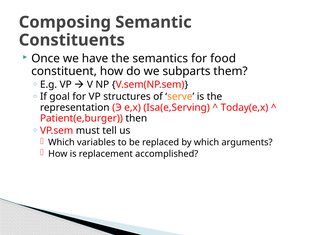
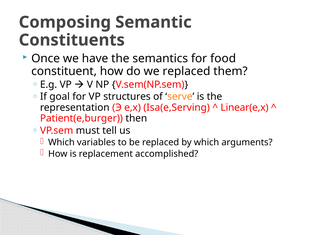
we subparts: subparts -> replaced (186, 71)
Today(e,x: Today(e,x -> Linear(e,x (244, 107)
